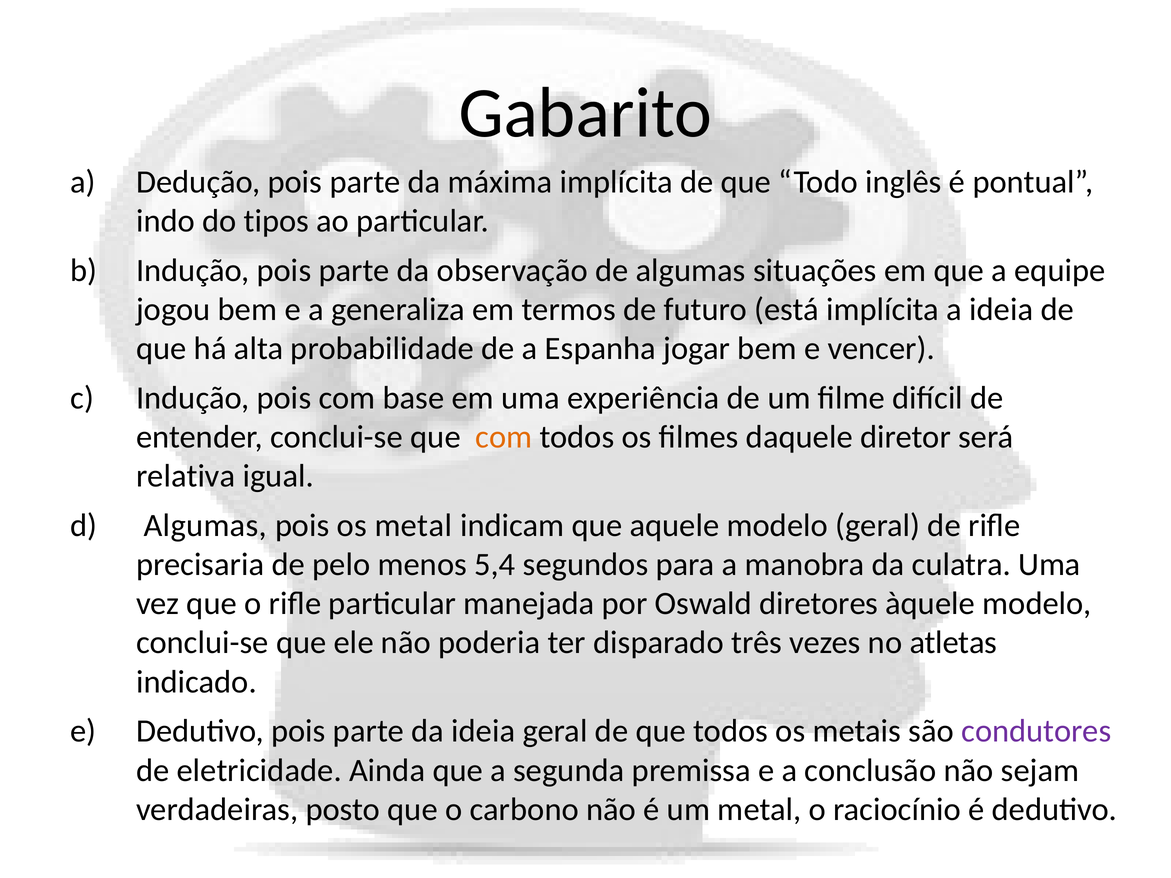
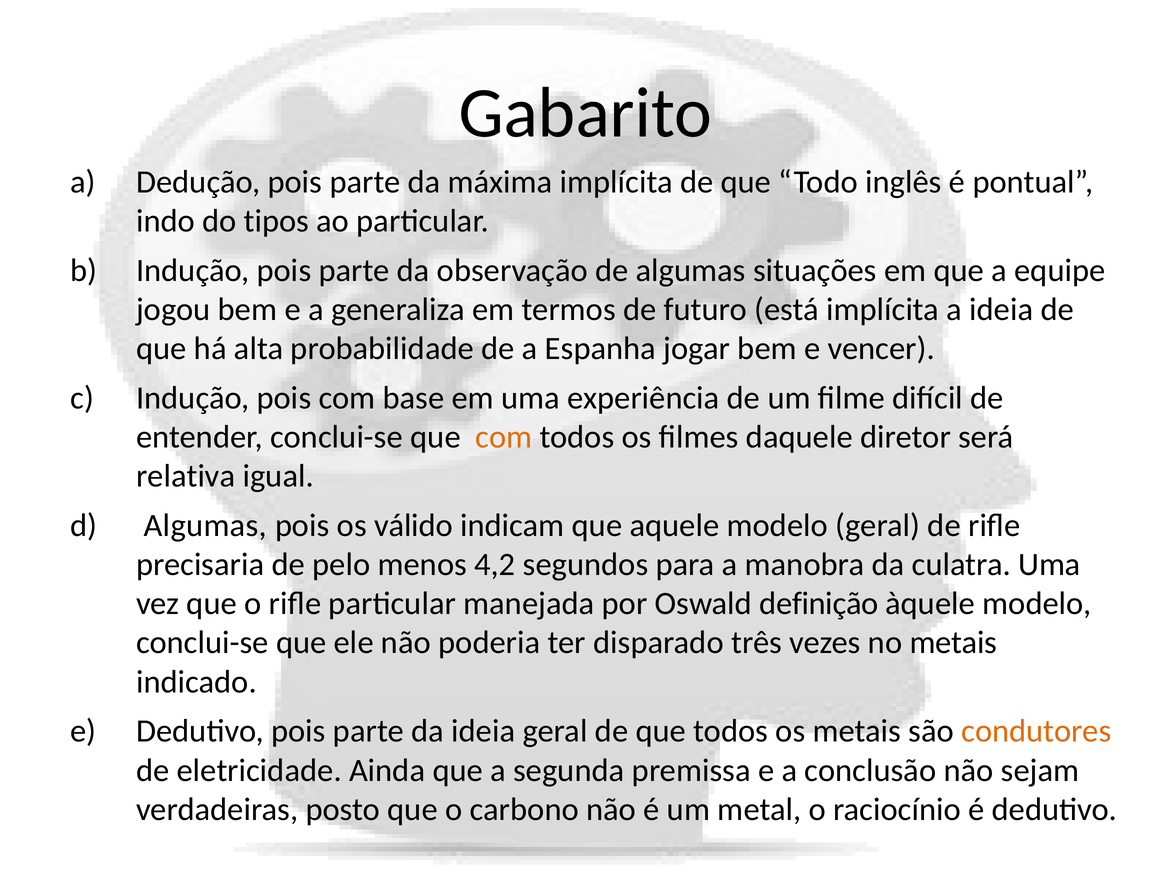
os metal: metal -> válido (414, 526)
5,4: 5,4 -> 4,2 (495, 565)
diretores: diretores -> definição (819, 604)
no atletas: atletas -> metais (953, 643)
condutores colour: purple -> orange (1036, 731)
